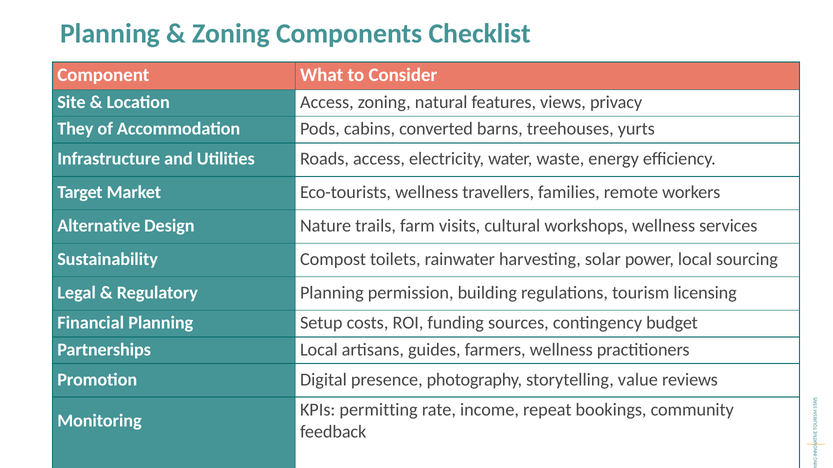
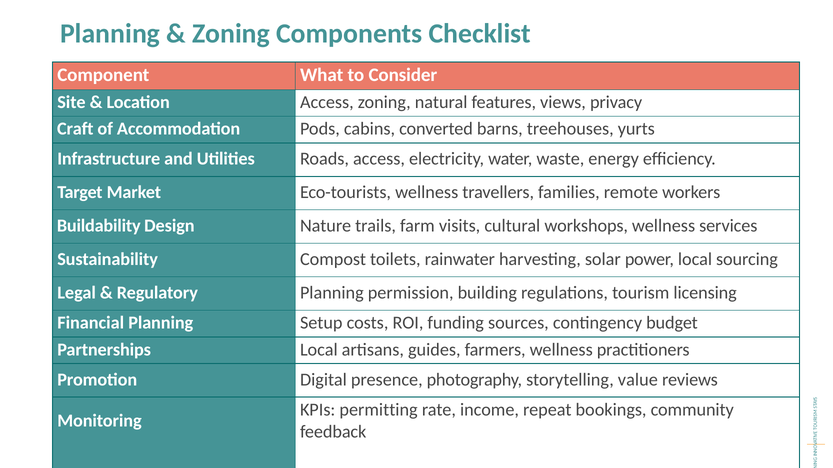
They: They -> Craft (75, 129)
Alternative: Alternative -> Buildability (99, 226)
